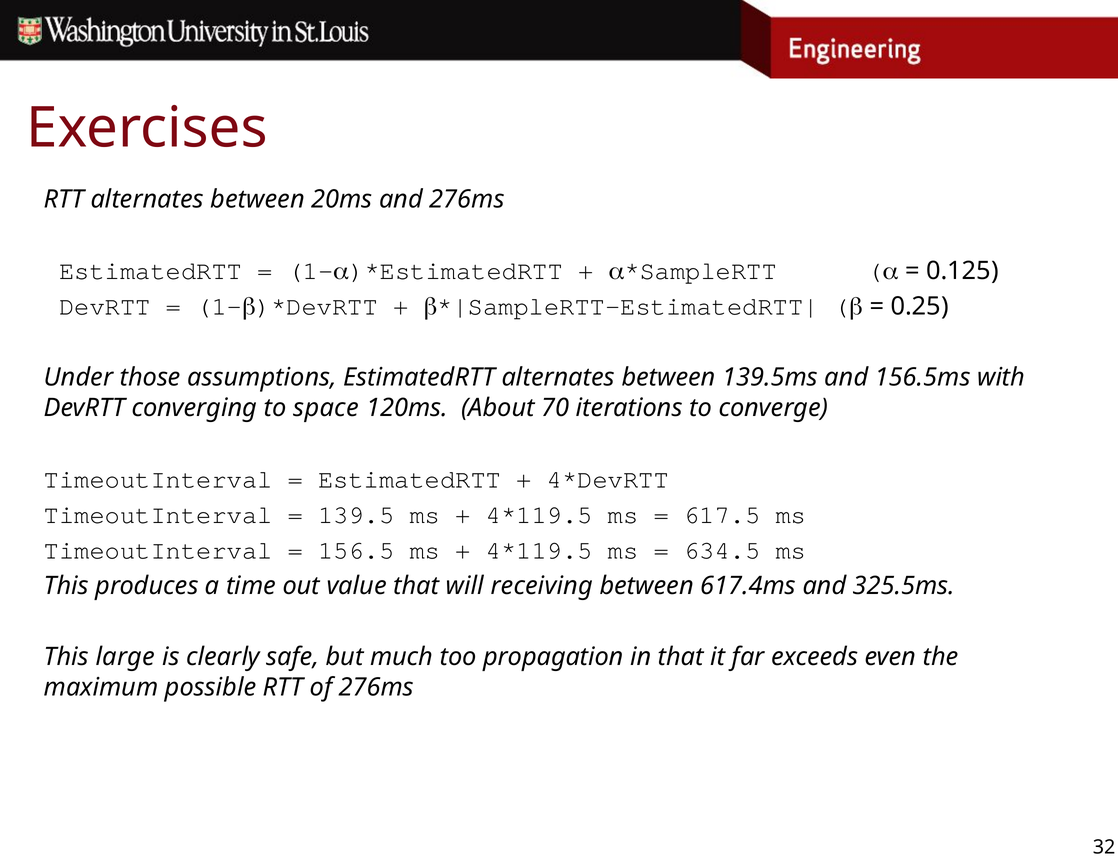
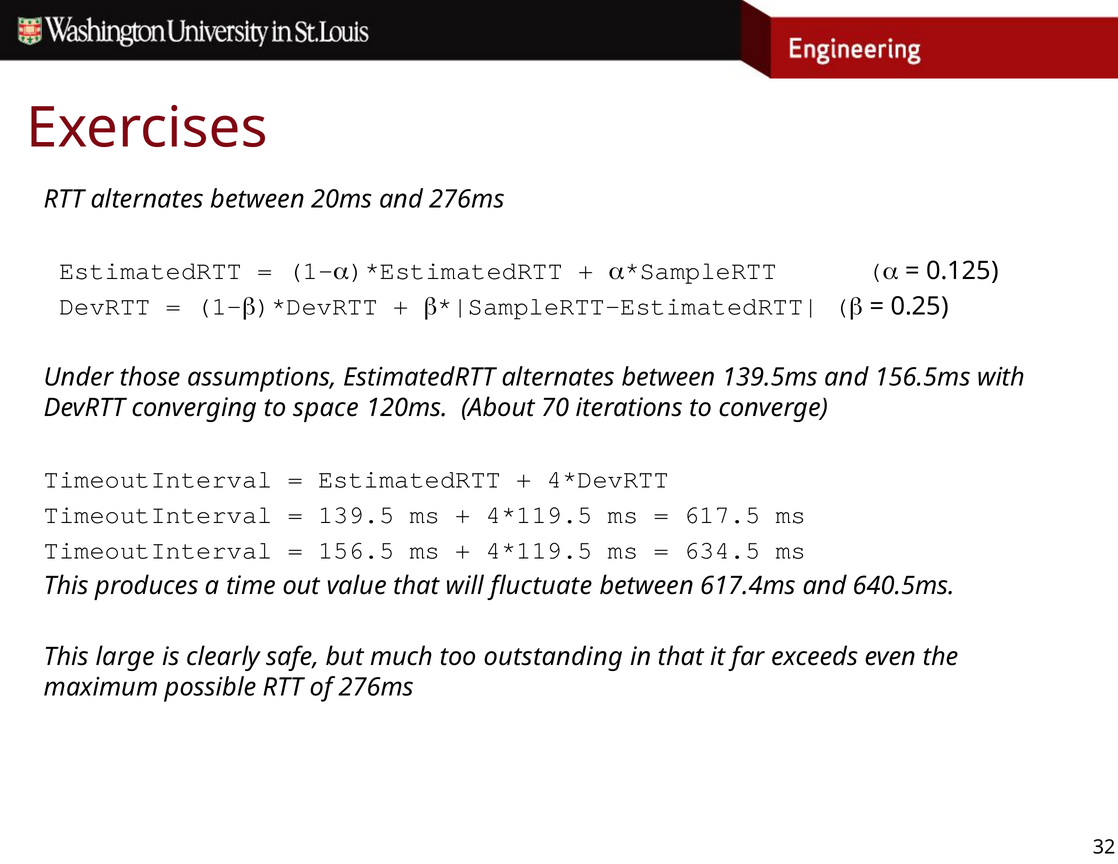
receiving: receiving -> fluctuate (542, 586)
325.5ms: 325.5ms -> 640.5ms (904, 586)
propagation: propagation -> outstanding (553, 657)
